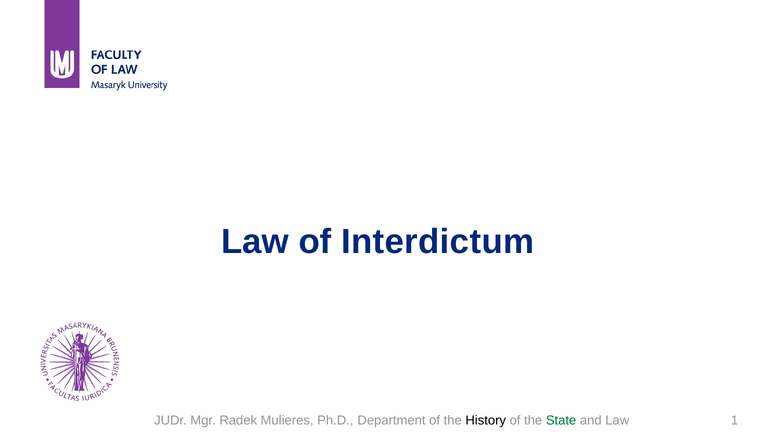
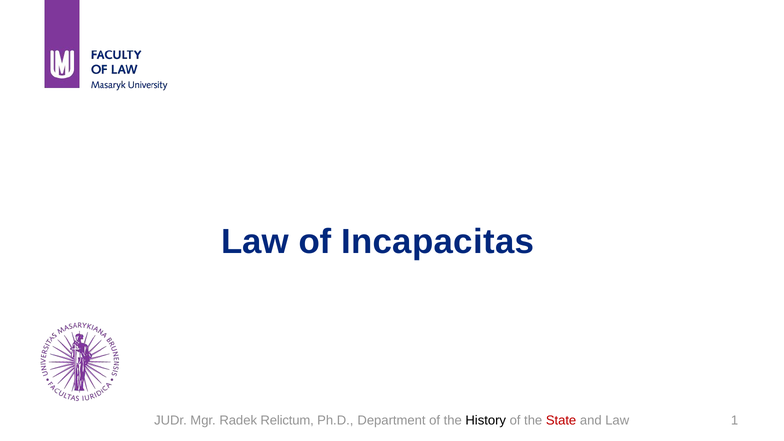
Interdictum: Interdictum -> Incapacitas (438, 242)
Mulieres: Mulieres -> Relictum (287, 420)
State colour: green -> red (561, 420)
